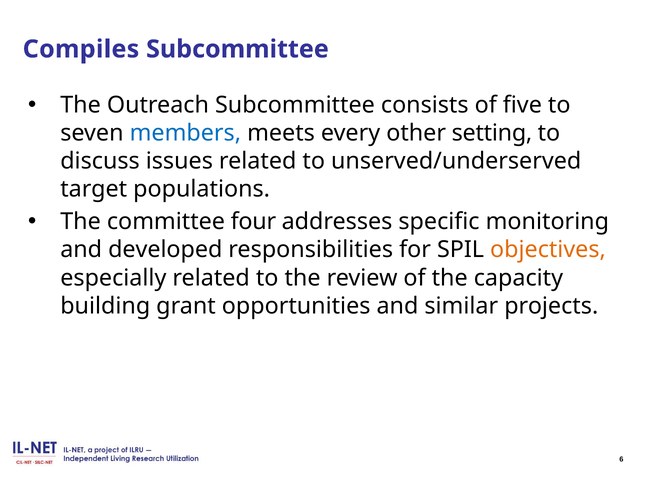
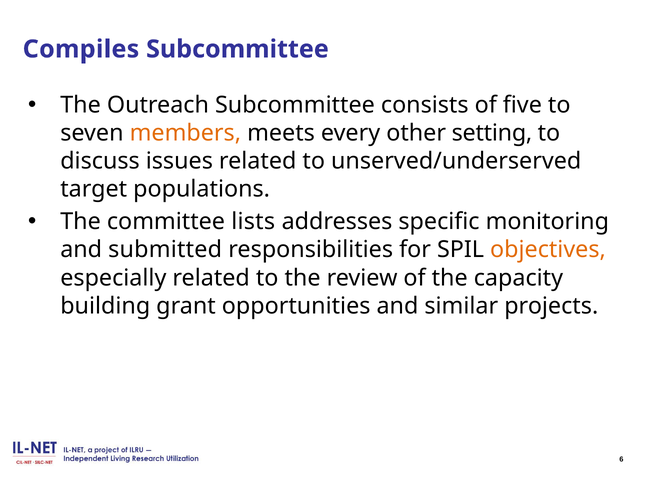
members colour: blue -> orange (185, 133)
four: four -> lists (253, 222)
developed: developed -> submitted (165, 250)
